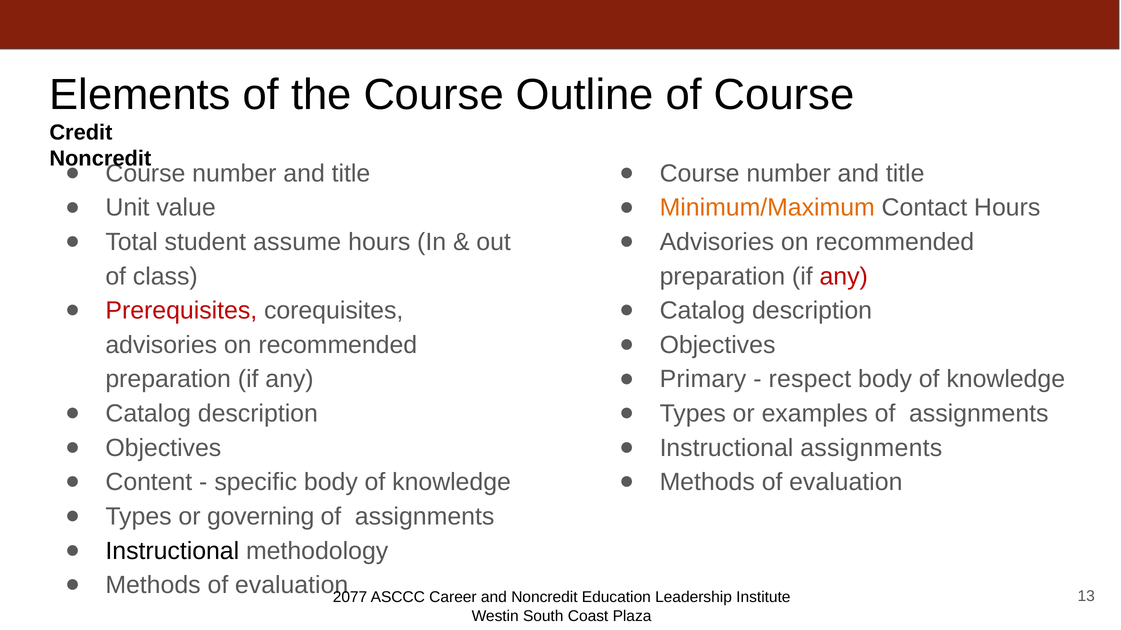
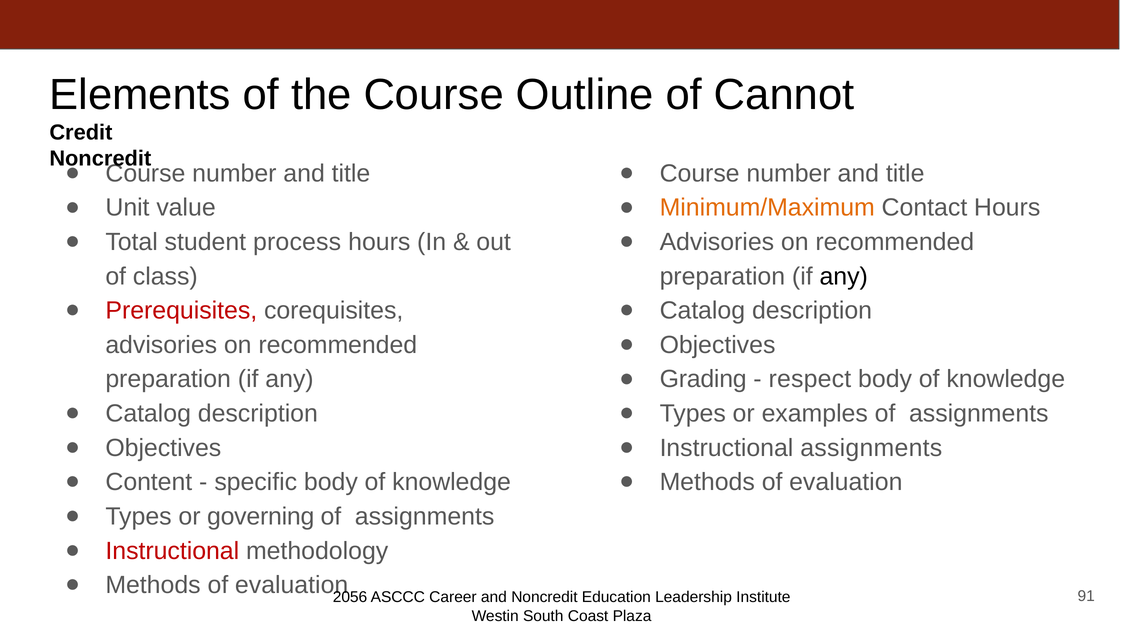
of Course: Course -> Cannot (784, 95)
assume: assume -> process (297, 242)
any colour: red -> black (844, 277)
Primary: Primary -> Grading (703, 380)
Instructional colour: black -> red (172, 551)
13: 13 -> 91 (1086, 597)
2077: 2077 -> 2056 (350, 598)
